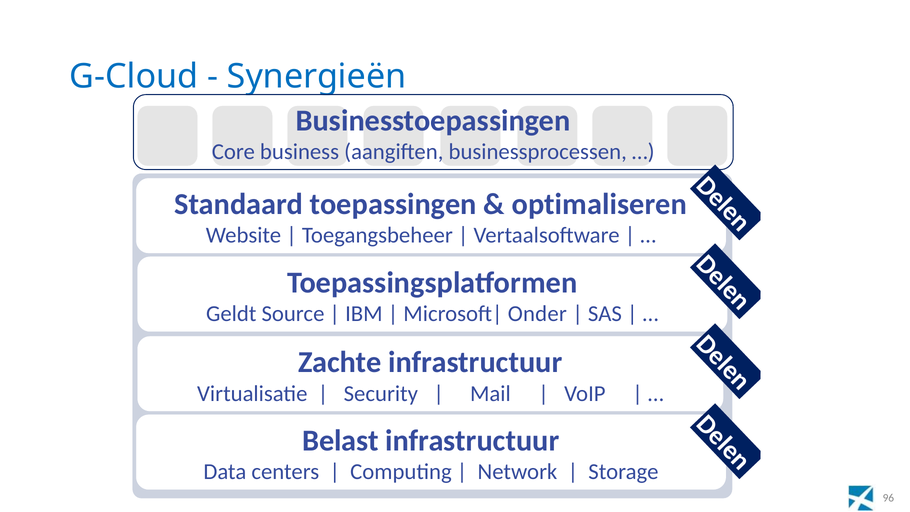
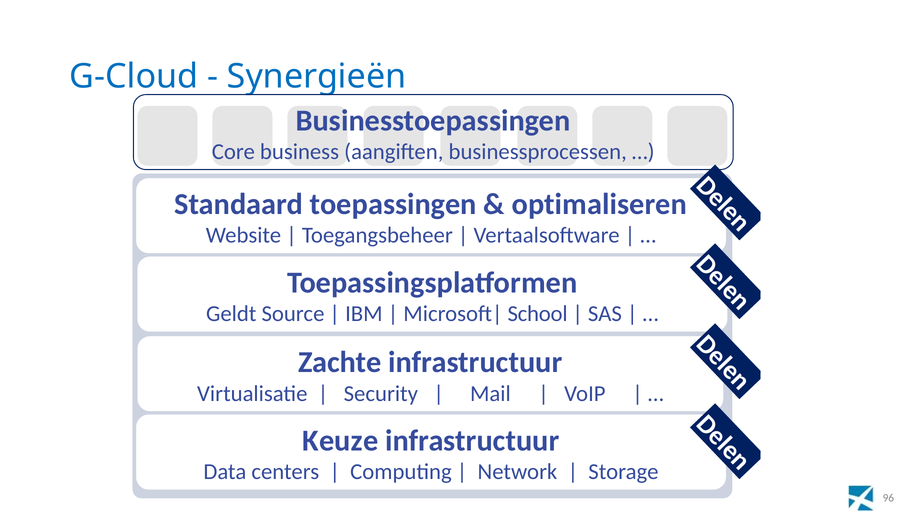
Onder: Onder -> School (538, 314)
Belast: Belast -> Keuze (340, 440)
